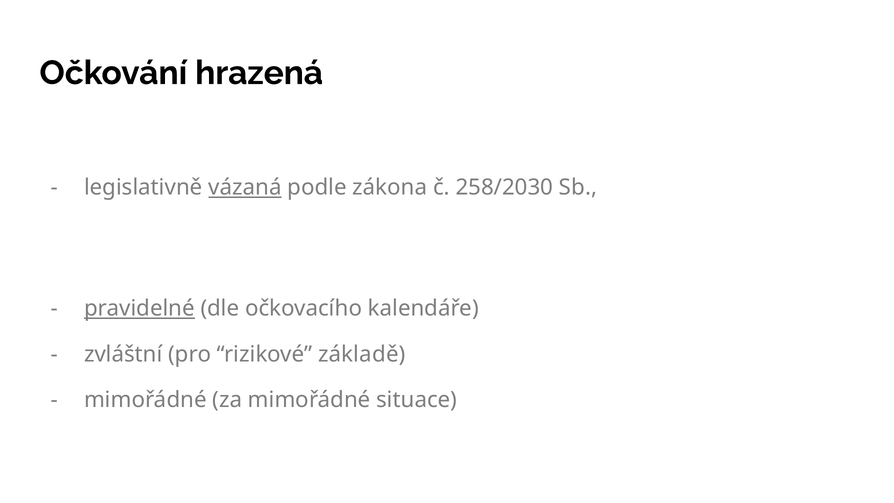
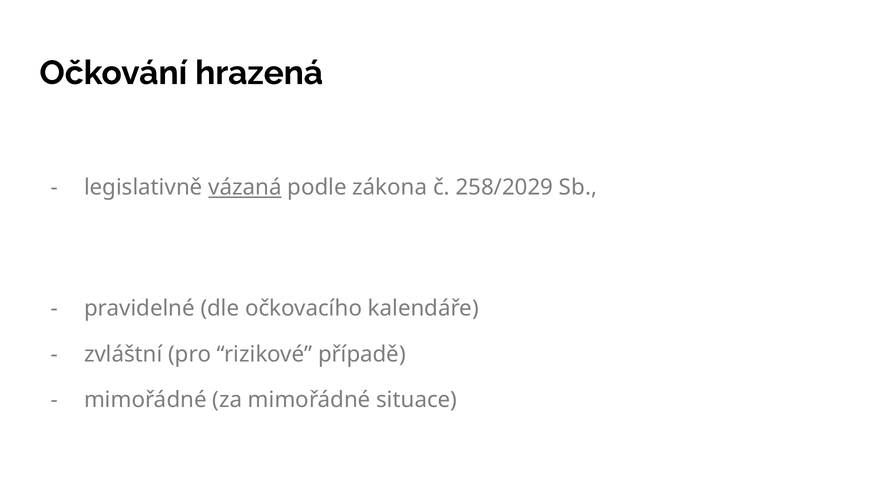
258/2030: 258/2030 -> 258/2029 (504, 187)
pravidelné underline: present -> none (139, 308)
základě: základě -> případě (362, 354)
